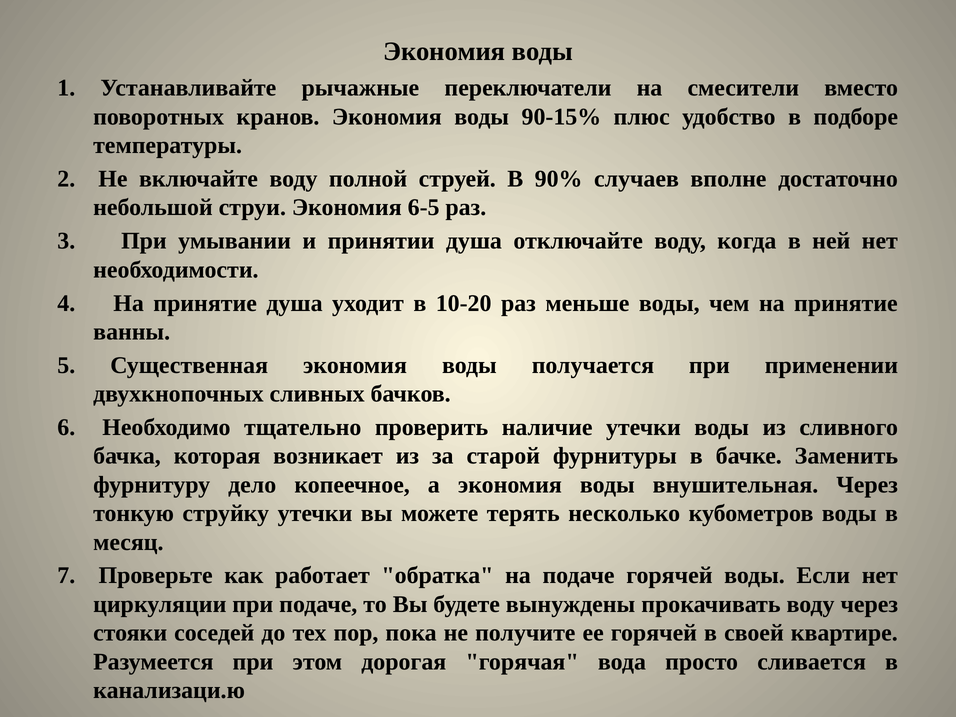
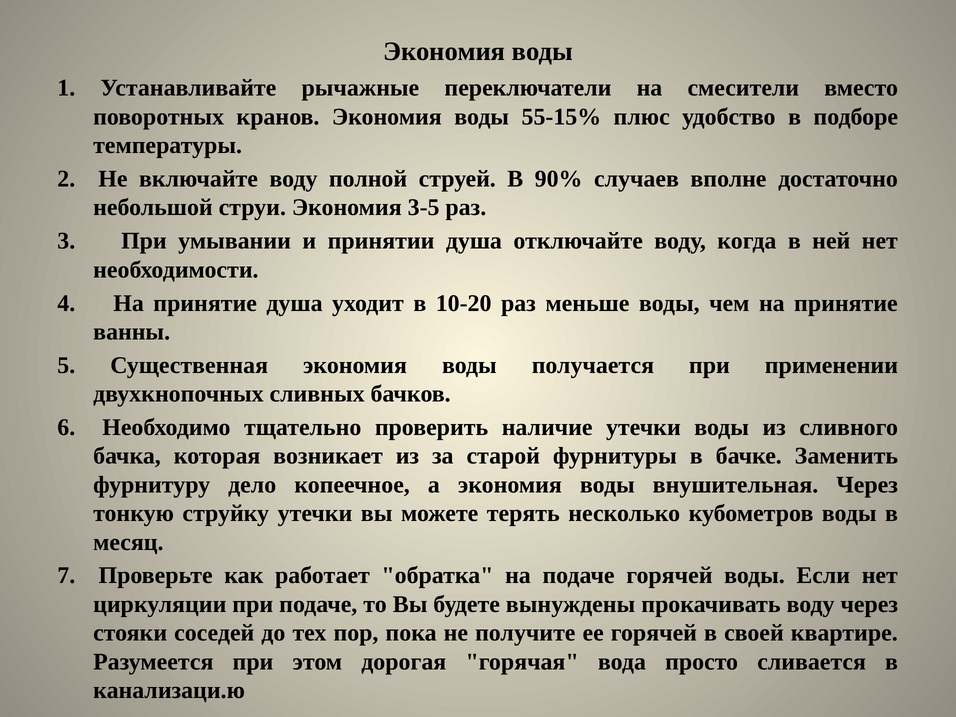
90-15%: 90-15% -> 55-15% (561, 117)
6-5: 6-5 -> 3-5 (424, 208)
